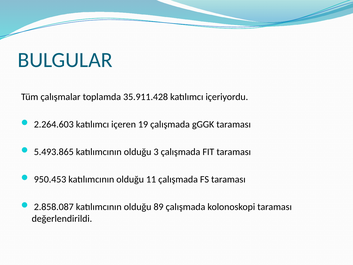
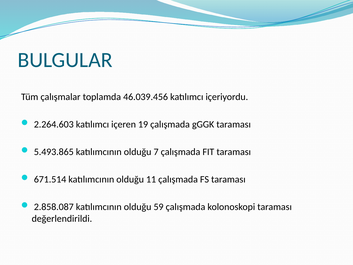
35.911.428: 35.911.428 -> 46.039.456 (146, 97)
3: 3 -> 7 (156, 152)
950.453: 950.453 -> 671.514 (50, 179)
89: 89 -> 59 (159, 207)
